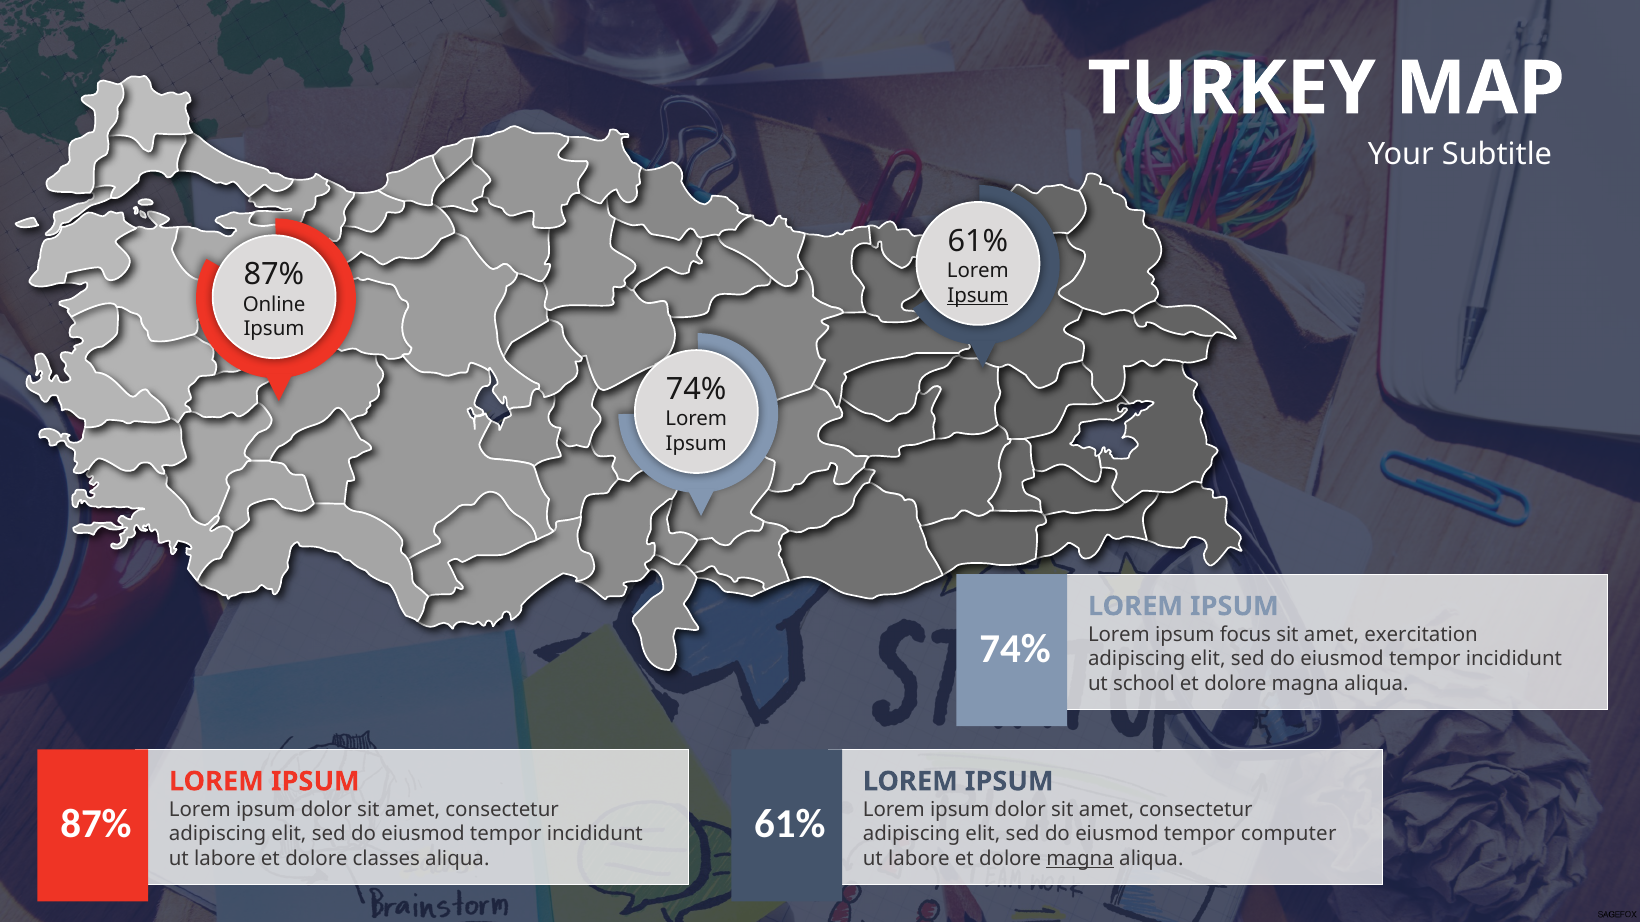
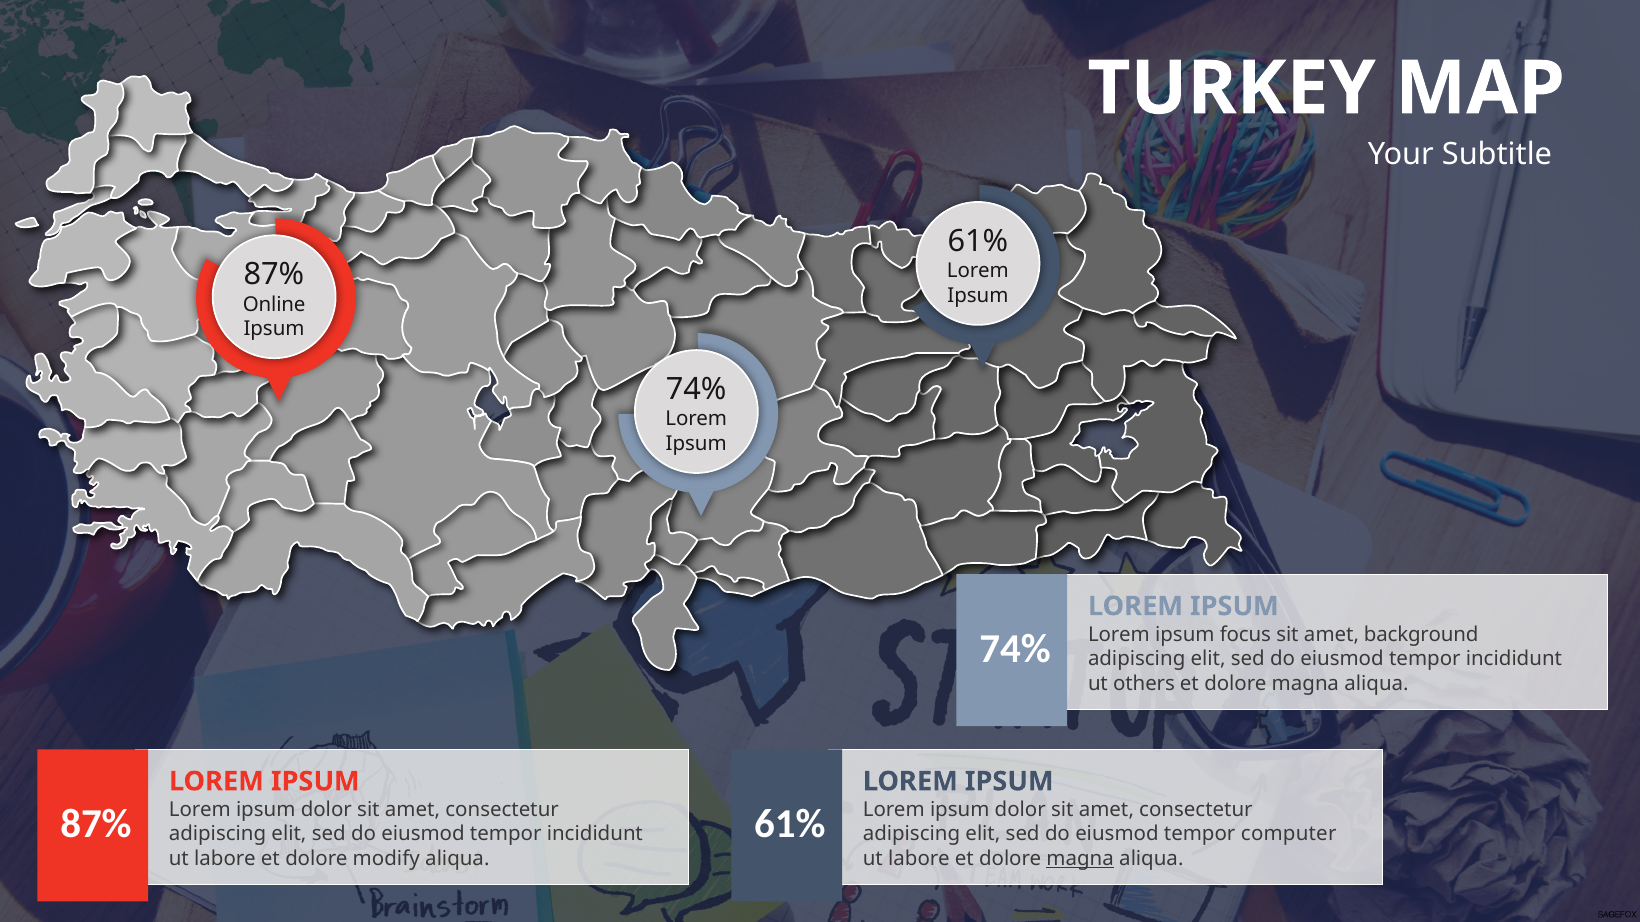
Ipsum underline: present -> none (978, 296)
exercitation: exercitation -> background (1421, 635)
school: school -> others (1144, 684)
classes: classes -> modify (386, 859)
